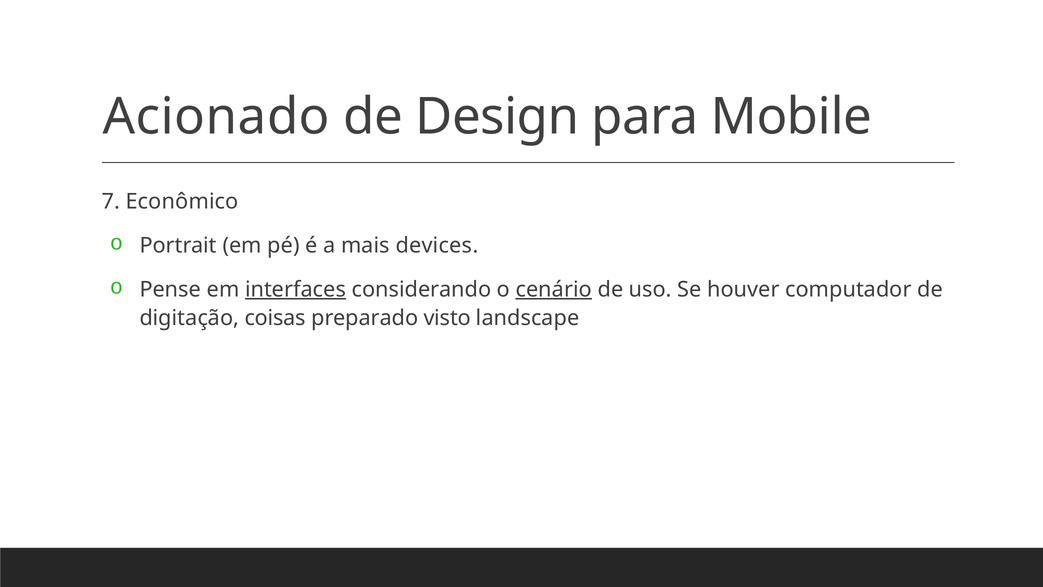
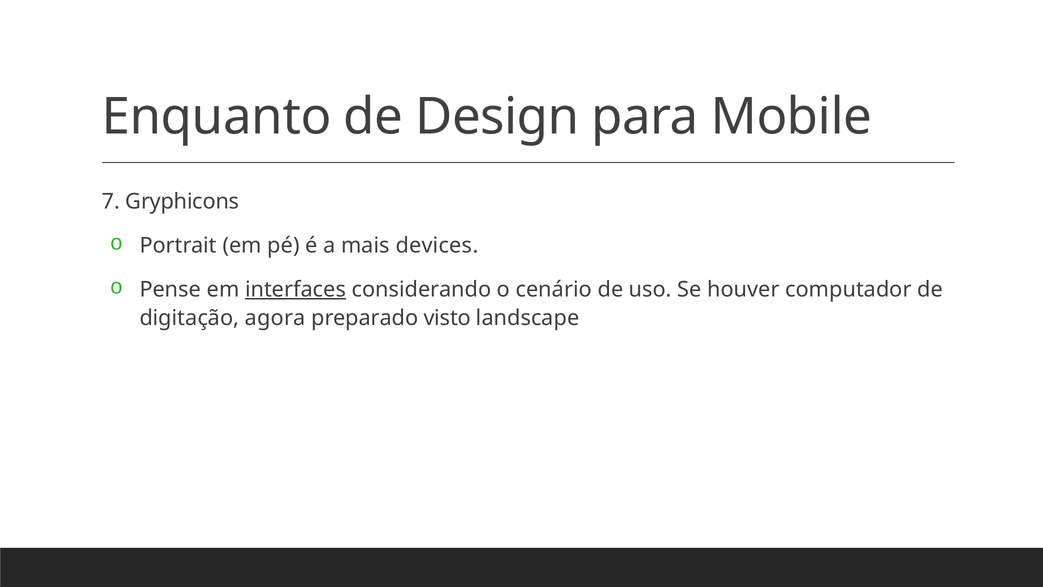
Acionado: Acionado -> Enquanto (217, 117)
Econômico: Econômico -> Gryphicons (182, 201)
cenário underline: present -> none (554, 289)
coisas: coisas -> agora (275, 318)
